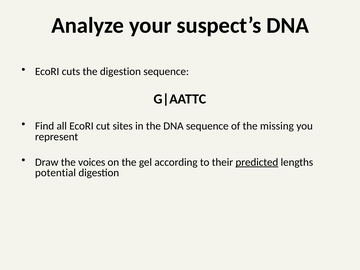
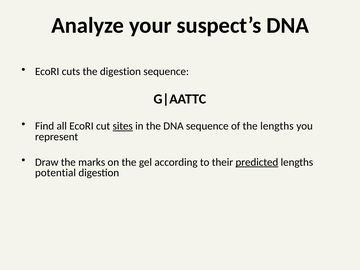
sites underline: none -> present (123, 126)
the missing: missing -> lengths (277, 126)
voices: voices -> marks (92, 162)
